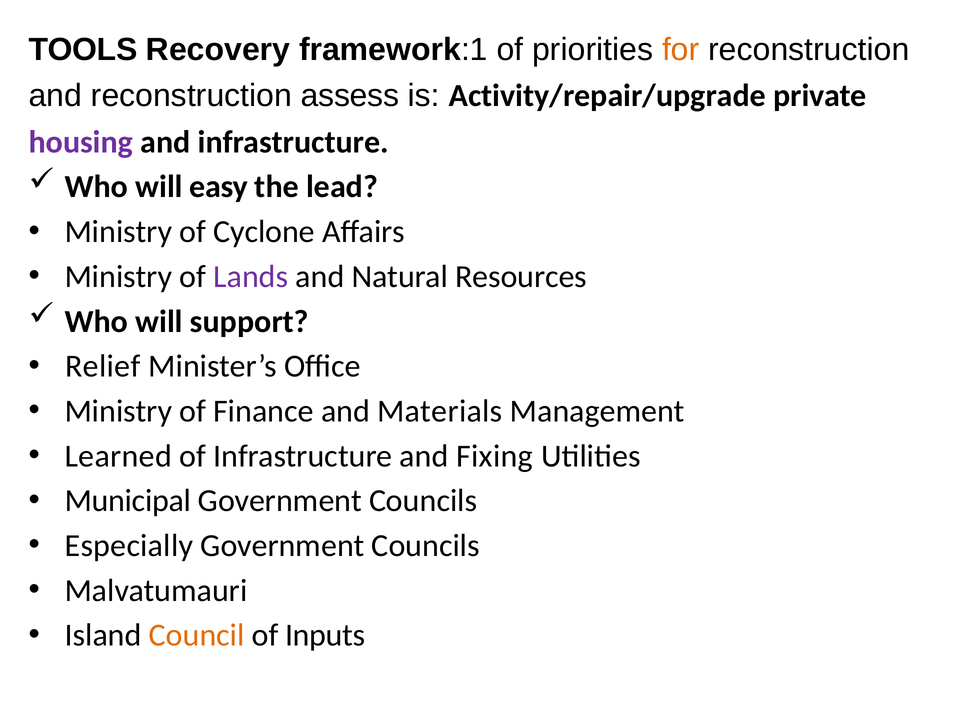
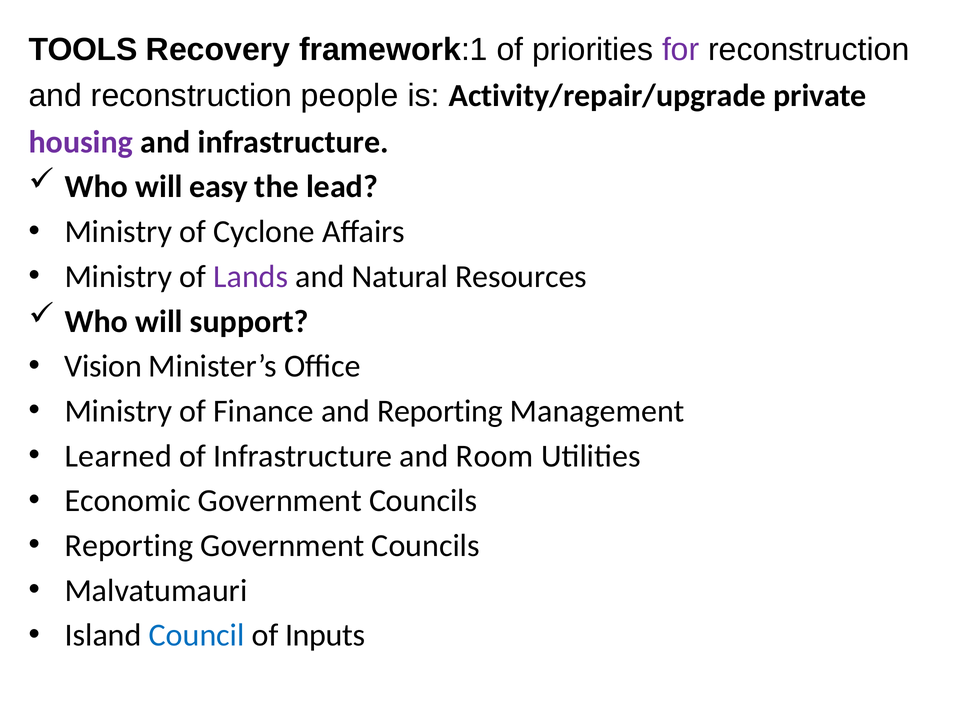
for colour: orange -> purple (681, 50)
assess: assess -> people (350, 96)
Relief: Relief -> Vision (103, 366)
and Materials: Materials -> Reporting (440, 411)
Fixing: Fixing -> Room (495, 456)
Municipal: Municipal -> Economic (128, 501)
Especially: Especially -> Reporting (129, 545)
Council colour: orange -> blue (197, 635)
